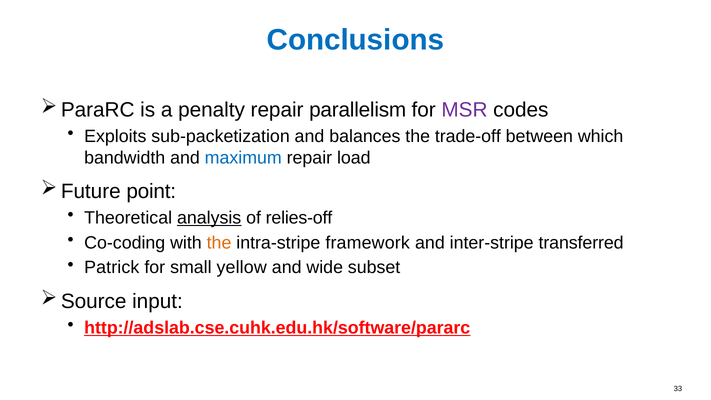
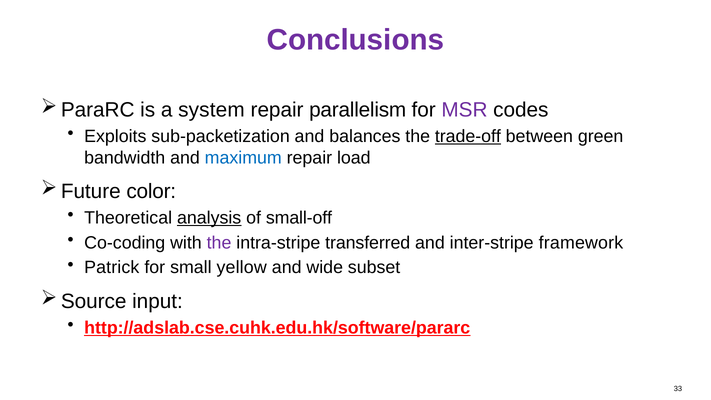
Conclusions colour: blue -> purple (355, 40)
penalty: penalty -> system (211, 110)
trade-off underline: none -> present (468, 136)
which: which -> green (601, 136)
point: point -> color (151, 191)
relies-off: relies-off -> small-off (299, 218)
the colour: orange -> purple (219, 243)
framework: framework -> transferred (368, 243)
transferred: transferred -> framework (581, 243)
